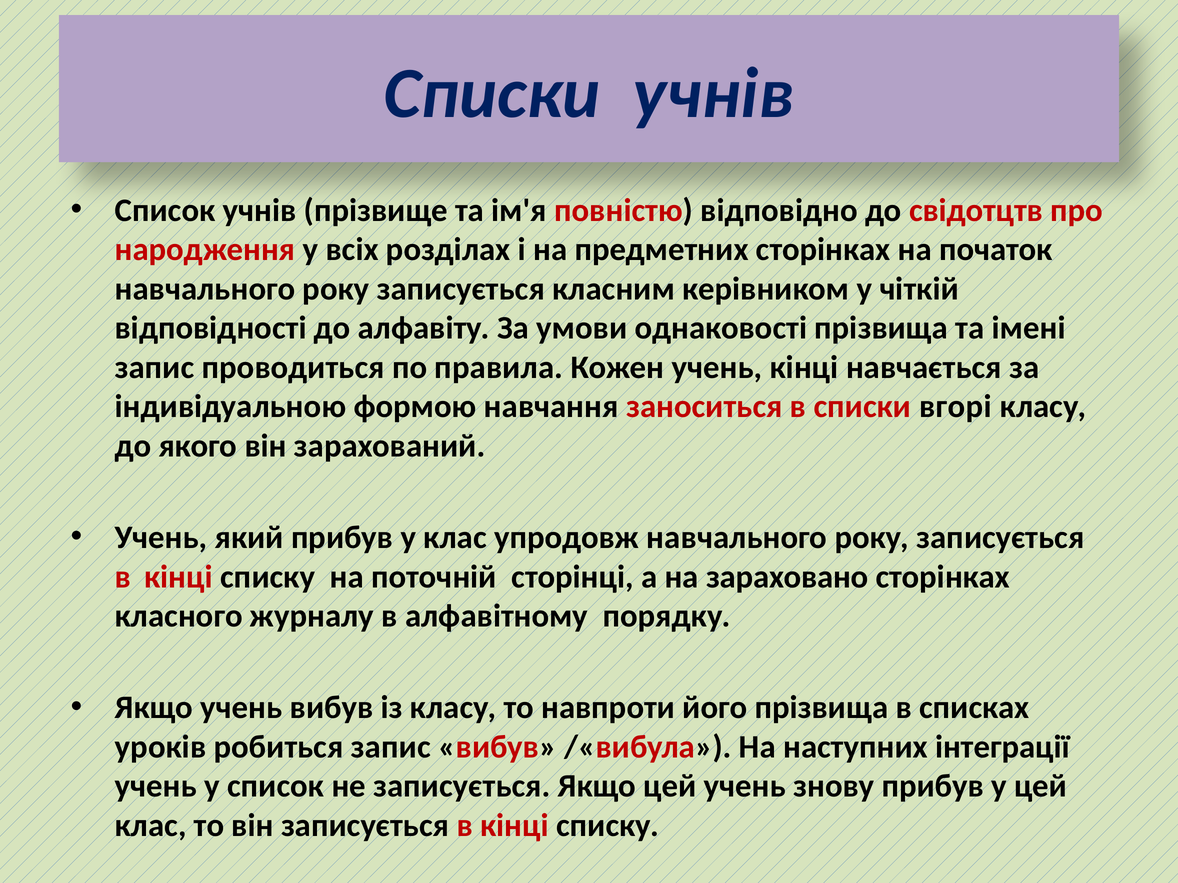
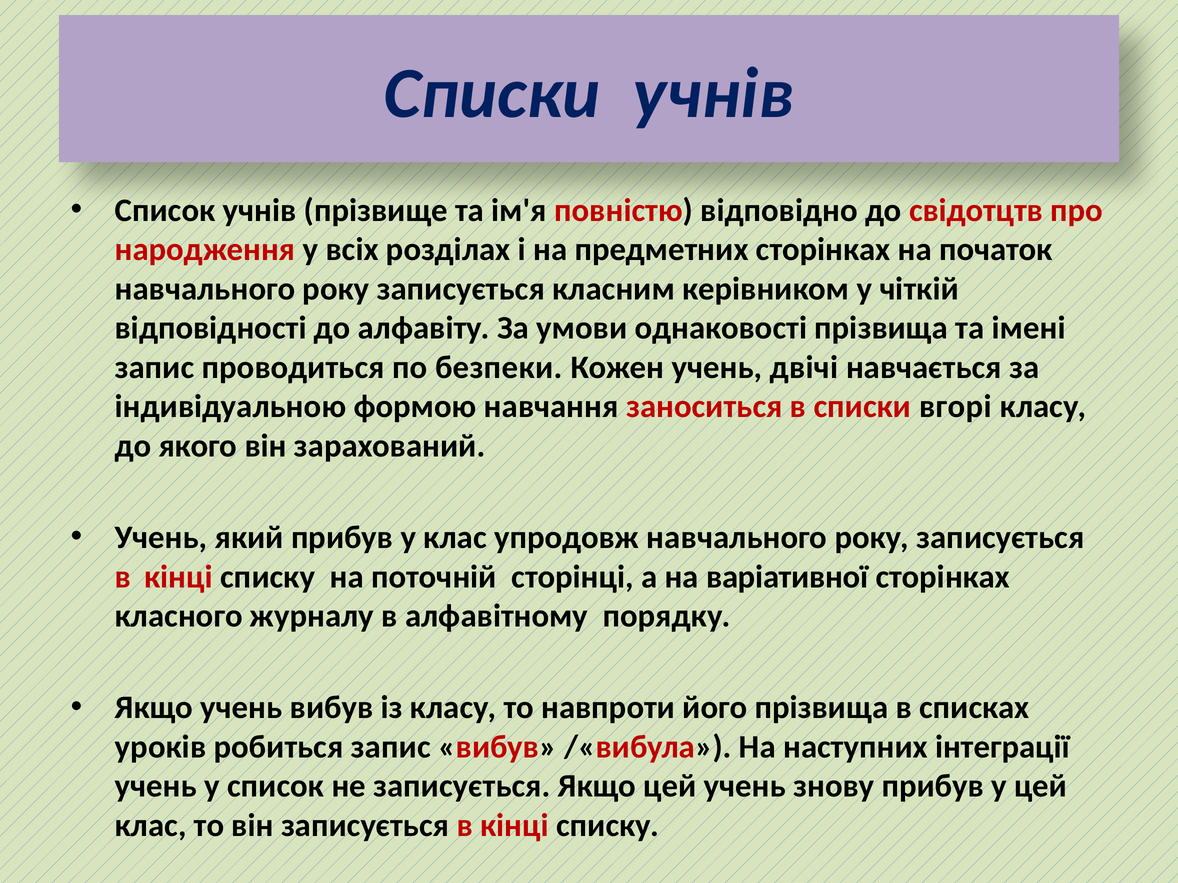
правила: правила -> безпеки (499, 368)
учень кінці: кінці -> двічі (804, 368)
зараховано: зараховано -> варіативної (787, 577)
